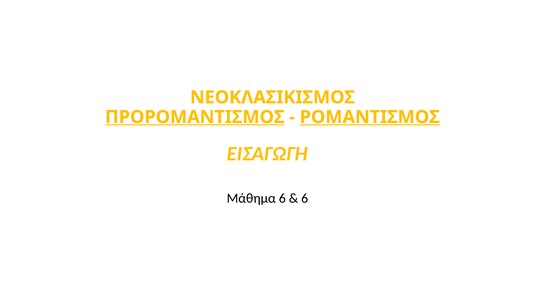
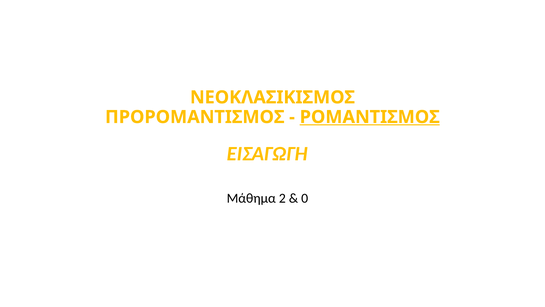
ΠΡΟΡΟΜΑΝΤΙΣΜΟΣ underline: present -> none (195, 117)
Μάθημα 6: 6 -> 2 (282, 198)
6: 6 -> 0 (305, 198)
